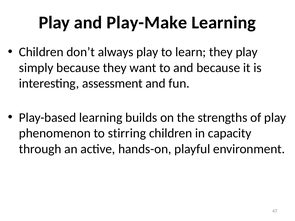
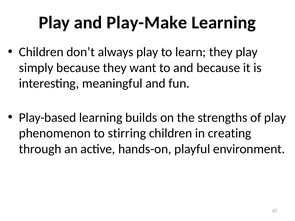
assessment: assessment -> meaningful (112, 84)
capacity: capacity -> creating (230, 133)
